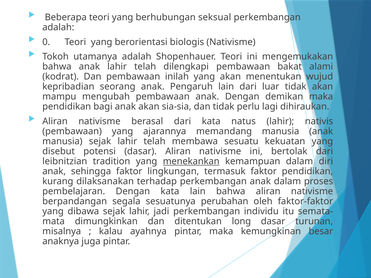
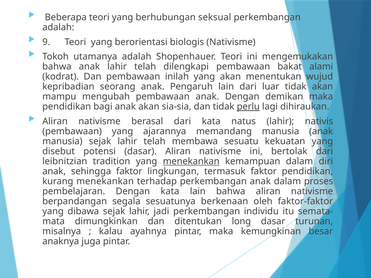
0: 0 -> 9 (46, 42)
perlu underline: none -> present (248, 107)
kurang dilaksanakan: dilaksanakan -> menekankan (105, 182)
perubahan: perubahan -> berkenaan (225, 202)
